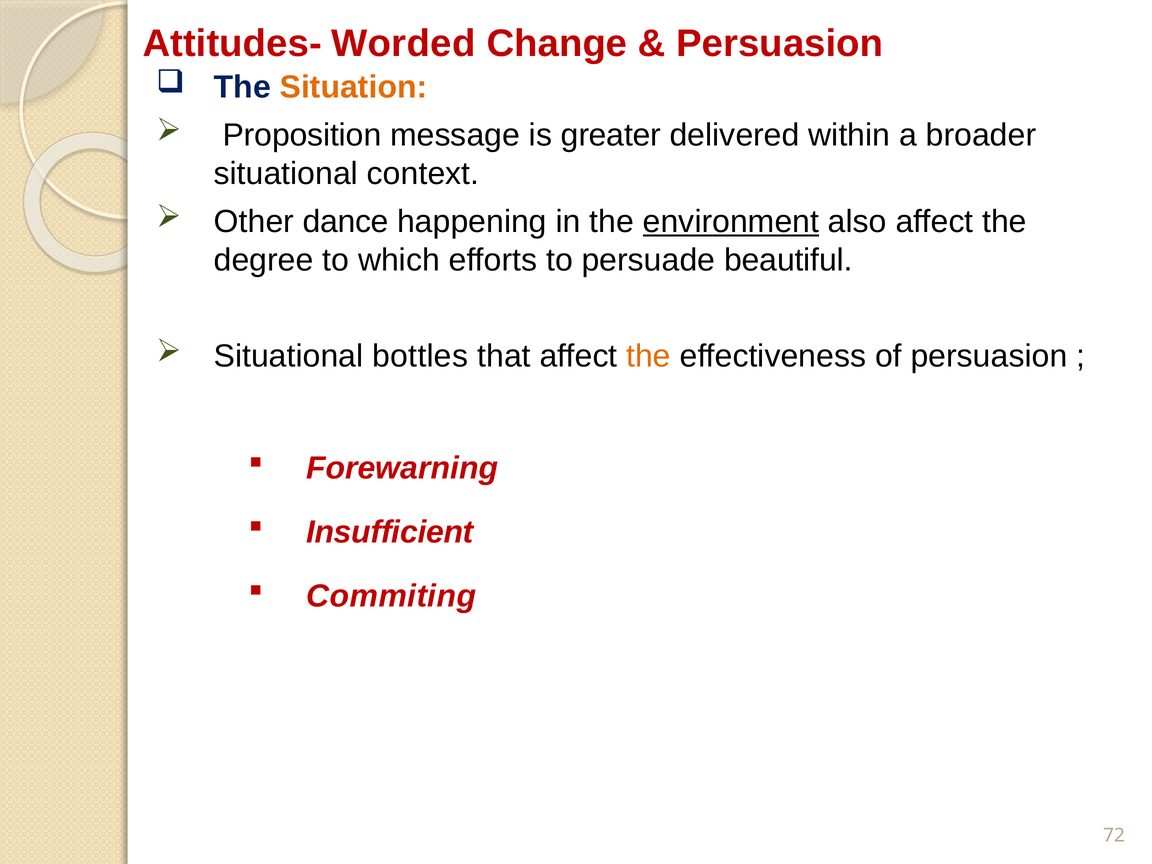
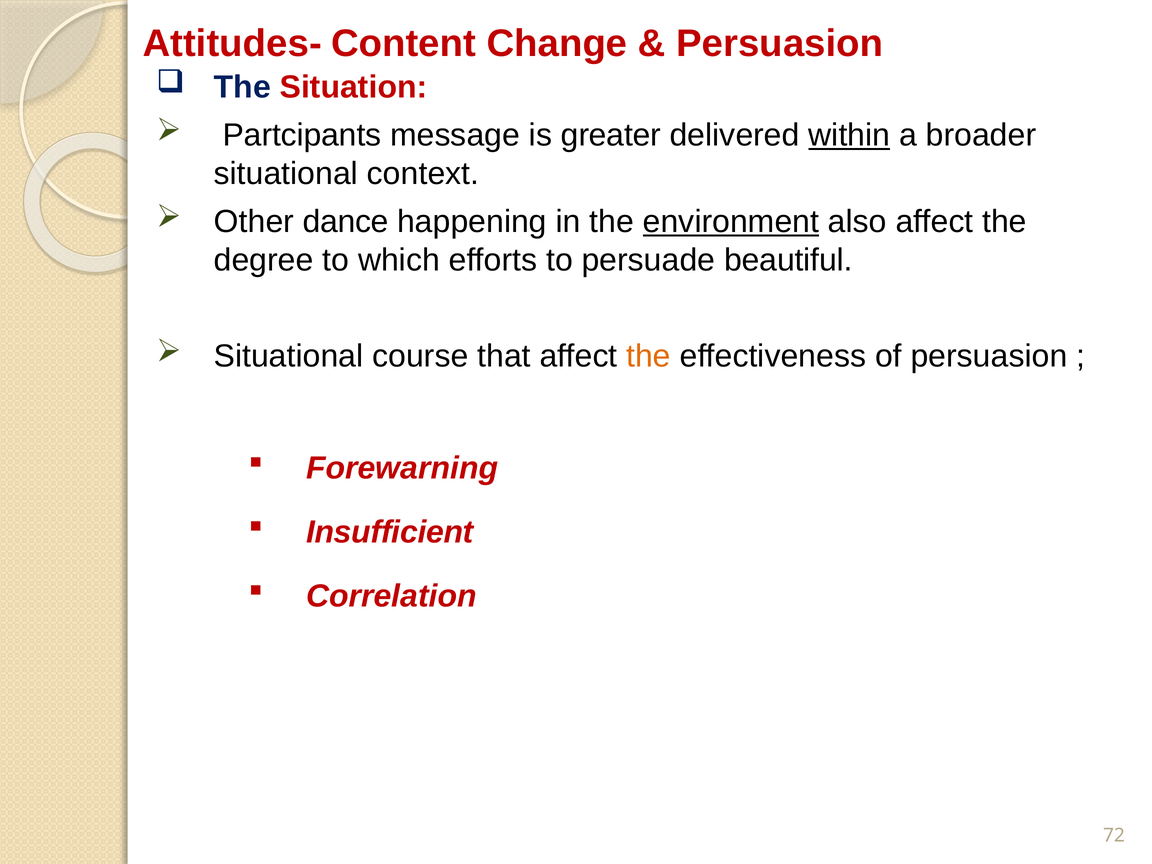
Worded: Worded -> Content (403, 43)
Situation colour: orange -> red (353, 87)
Proposition: Proposition -> Partcipants (302, 135)
within underline: none -> present (849, 135)
bottles: bottles -> course (420, 356)
Commiting: Commiting -> Correlation (391, 596)
